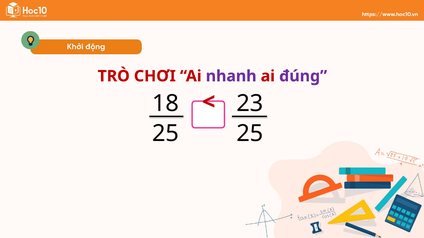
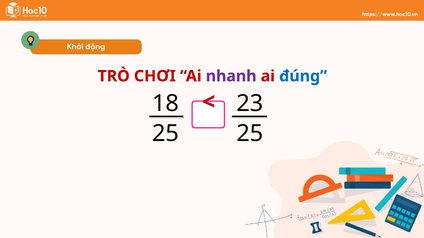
đúng colour: purple -> blue (303, 76)
